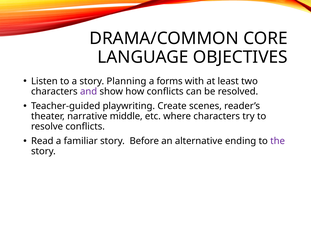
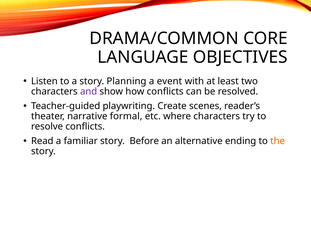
forms: forms -> event (169, 81)
middle: middle -> formal (126, 116)
the colour: purple -> orange (278, 141)
